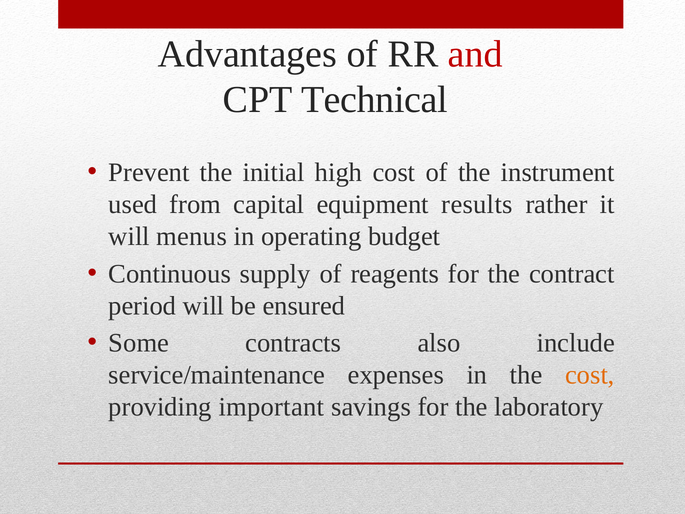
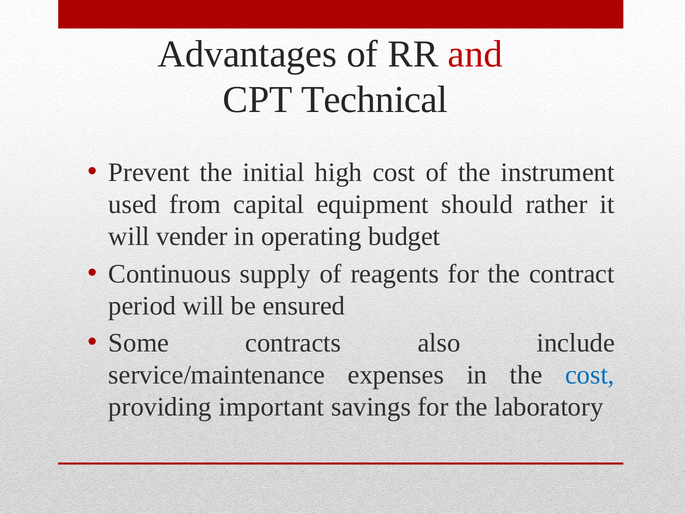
results: results -> should (477, 204)
menus: menus -> vender (192, 236)
cost colour: orange -> blue (590, 375)
